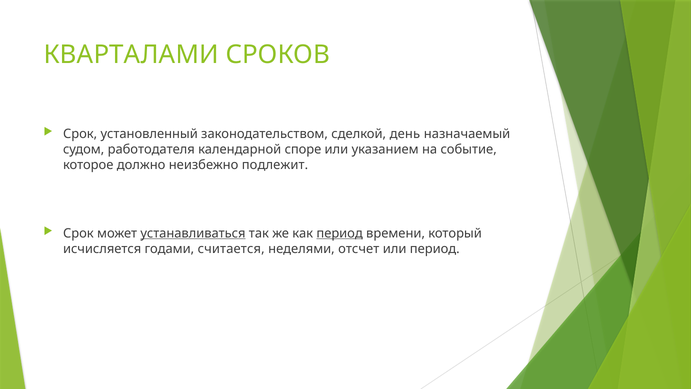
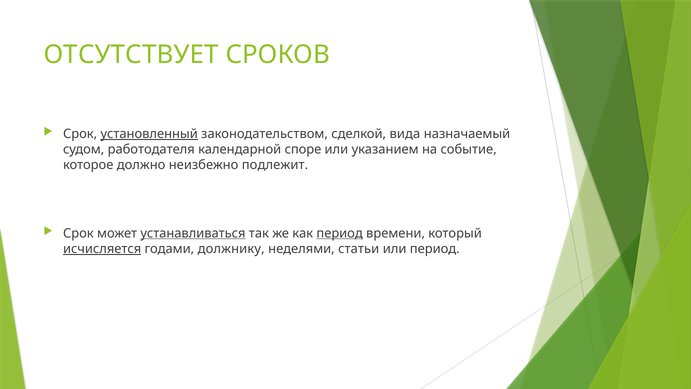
КВАРТАЛАМИ: КВАРТАЛАМИ -> ОТСУТСТВУЕТ (131, 54)
установленный underline: none -> present (149, 134)
день: день -> вида (405, 134)
исчисляется underline: none -> present (102, 249)
считается: считается -> должнику (231, 249)
отсчет: отсчет -> статьи (359, 249)
